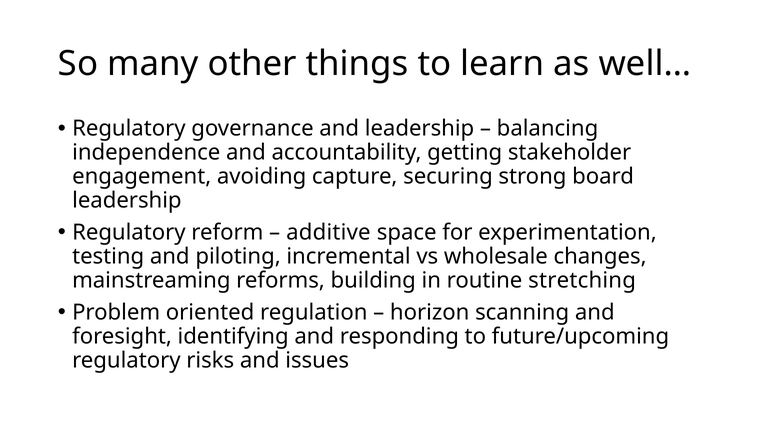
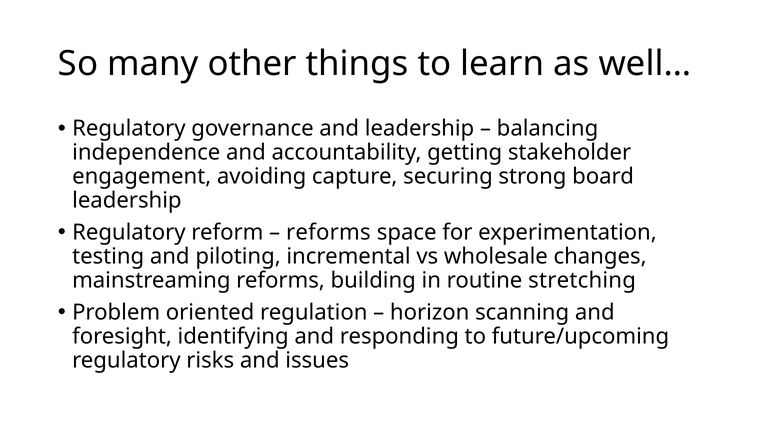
additive: additive -> reforms (328, 232)
